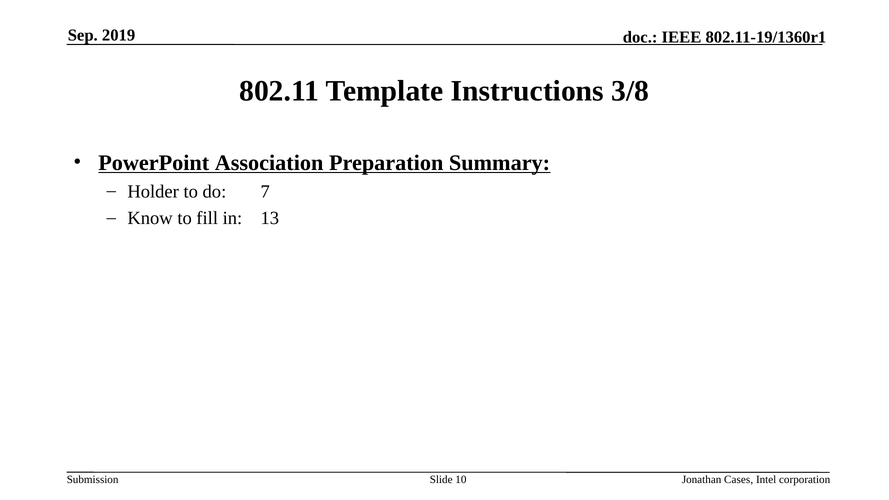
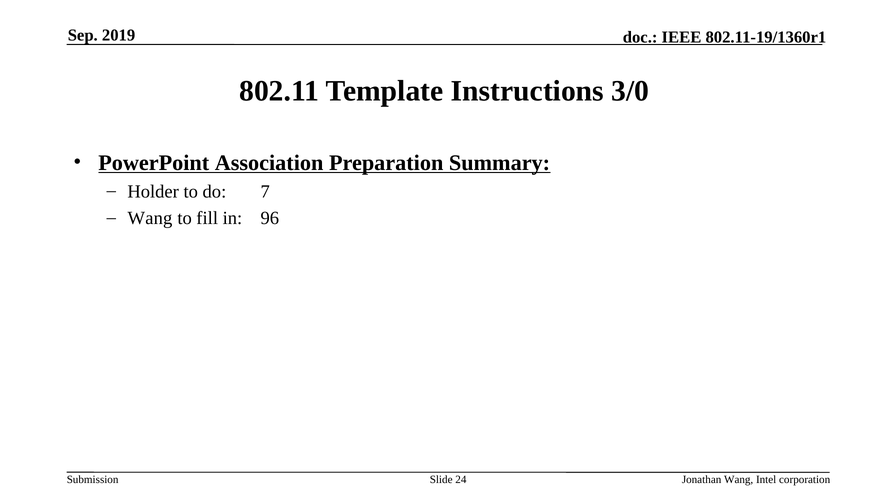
3/8: 3/8 -> 3/0 (630, 91)
Know: Know -> Wang (150, 218)
13: 13 -> 96 (270, 218)
10: 10 -> 24 (461, 480)
Jonathan Cases: Cases -> Wang (739, 480)
